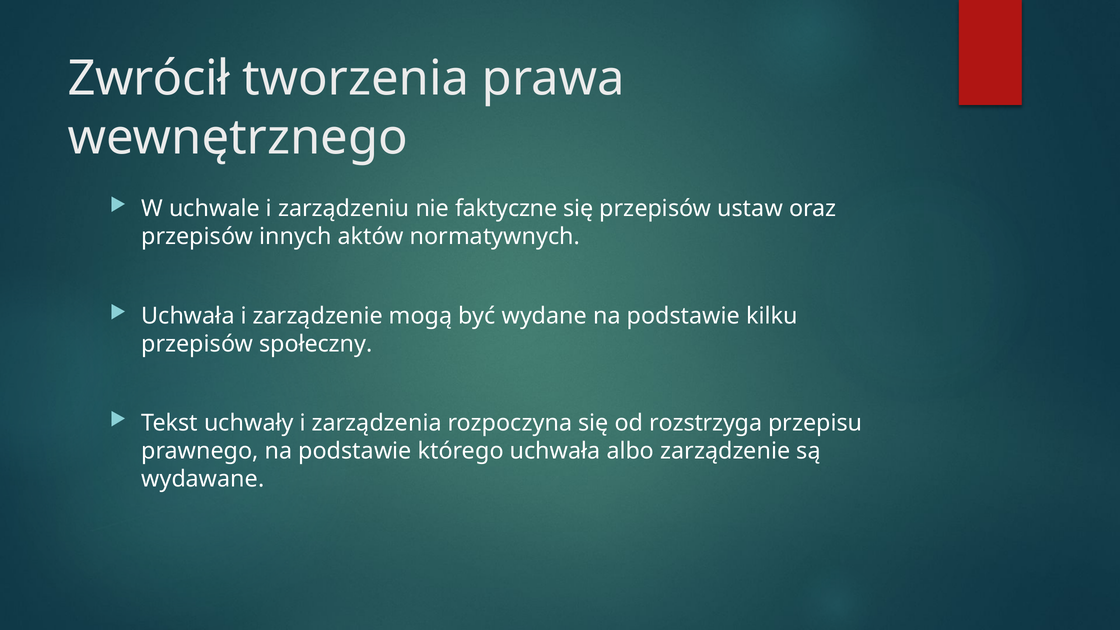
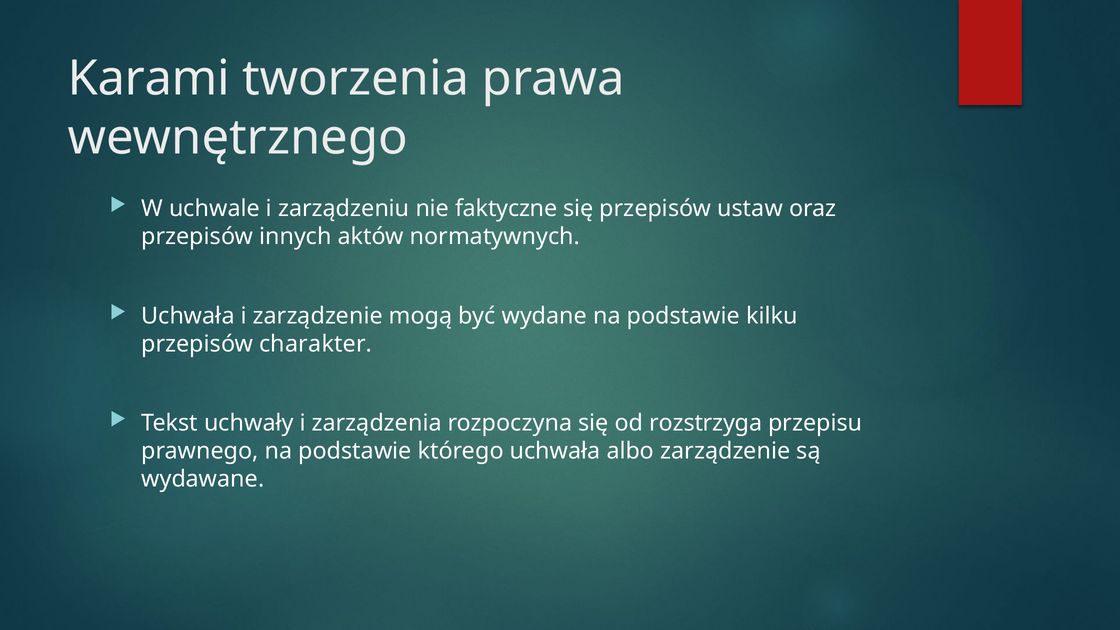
Zwrócił: Zwrócił -> Karami (149, 79)
społeczny: społeczny -> charakter (316, 344)
